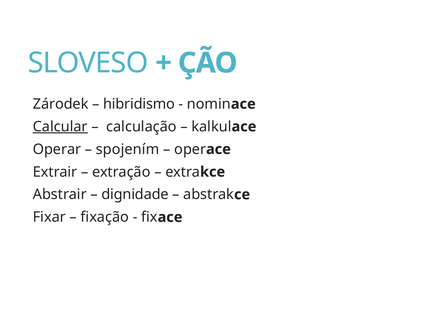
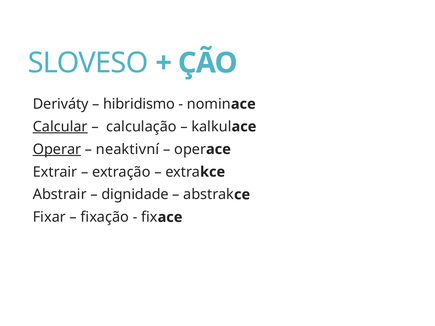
Zárodek: Zárodek -> Deriváty (61, 104)
Operar underline: none -> present (57, 149)
spojením: spojením -> neaktivní (128, 149)
